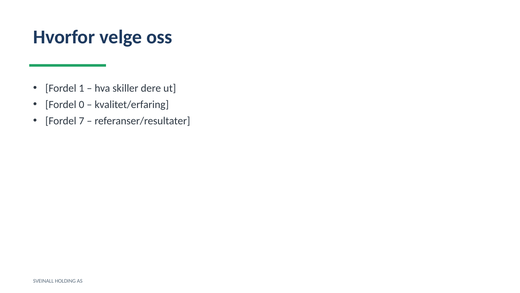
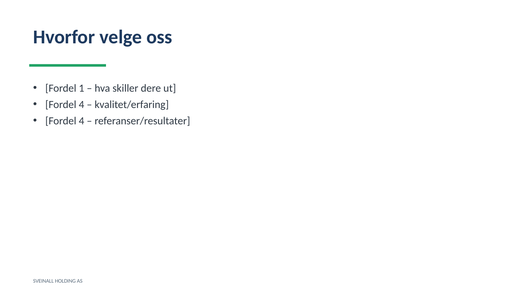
0: 0 -> 4 (82, 104)
7: 7 -> 4 (82, 121)
